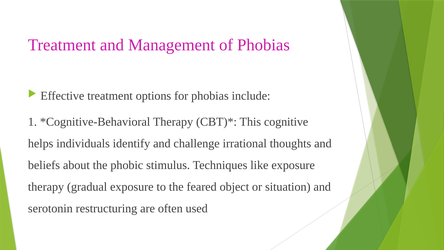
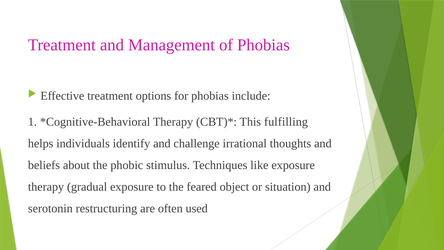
cognitive: cognitive -> fulfilling (286, 122)
